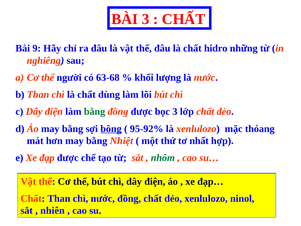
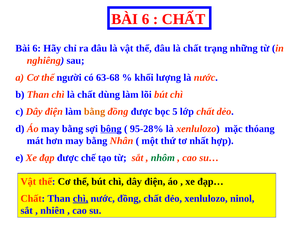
3: 3 -> 6 (146, 19)
9: 9 -> 6 (37, 48)
hidro: hidro -> trạng (216, 48)
bằng colour: green -> orange (95, 112)
bọc 3: 3 -> 5 (175, 112)
95-92%: 95-92% -> 95-28% (147, 129)
Nhiệt: Nhiệt -> Nhân (122, 141)
chì underline: none -> present (81, 198)
